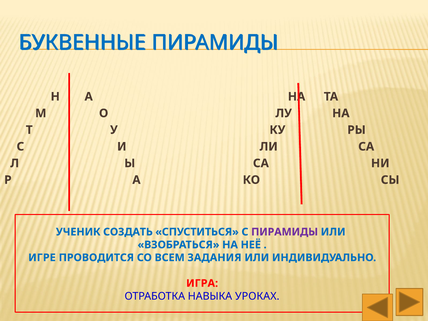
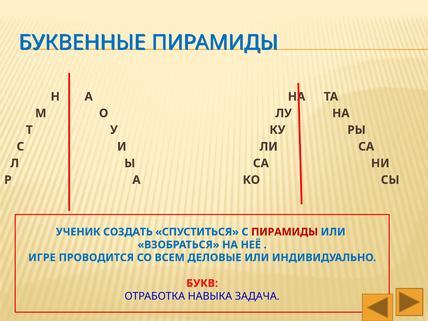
ПИРАМИДЫ colour: purple -> red (285, 232)
ЗАДАНИЯ: ЗАДАНИЯ -> ДЕЛОВЫЕ (214, 258)
ИГРА: ИГРА -> БУКВ (202, 283)
УРОКАХ: УРОКАХ -> ЗАДАЧА (257, 296)
